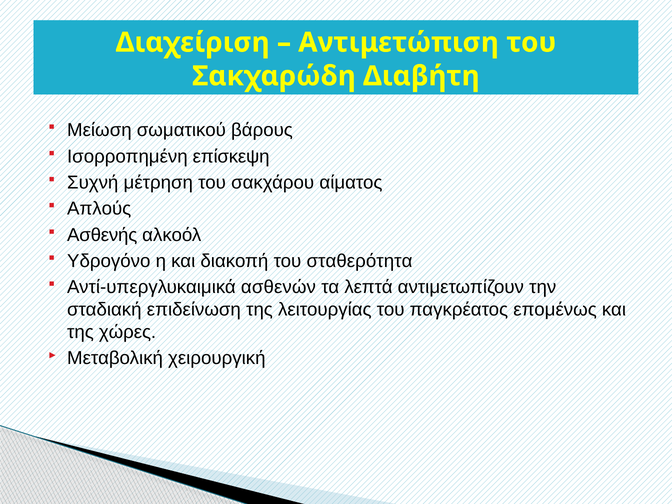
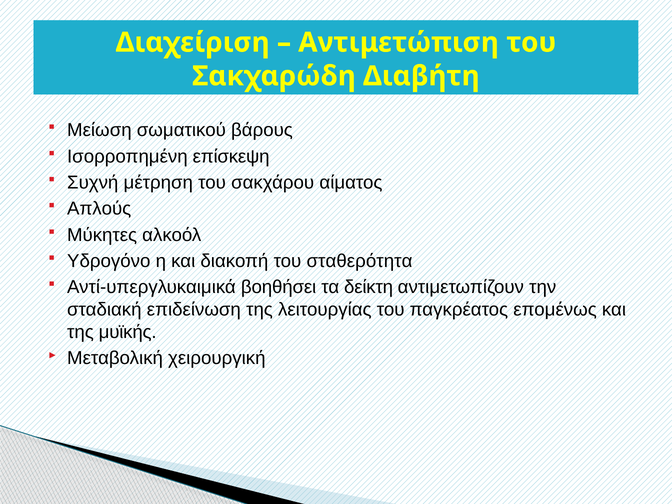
Ασθενής: Ασθενής -> Μύκητες (102, 235)
ασθενών: ασθενών -> βοηθήσει (279, 287)
λεπτά: λεπτά -> δείκτη (369, 287)
χώρες: χώρες -> μυϊκής (128, 332)
